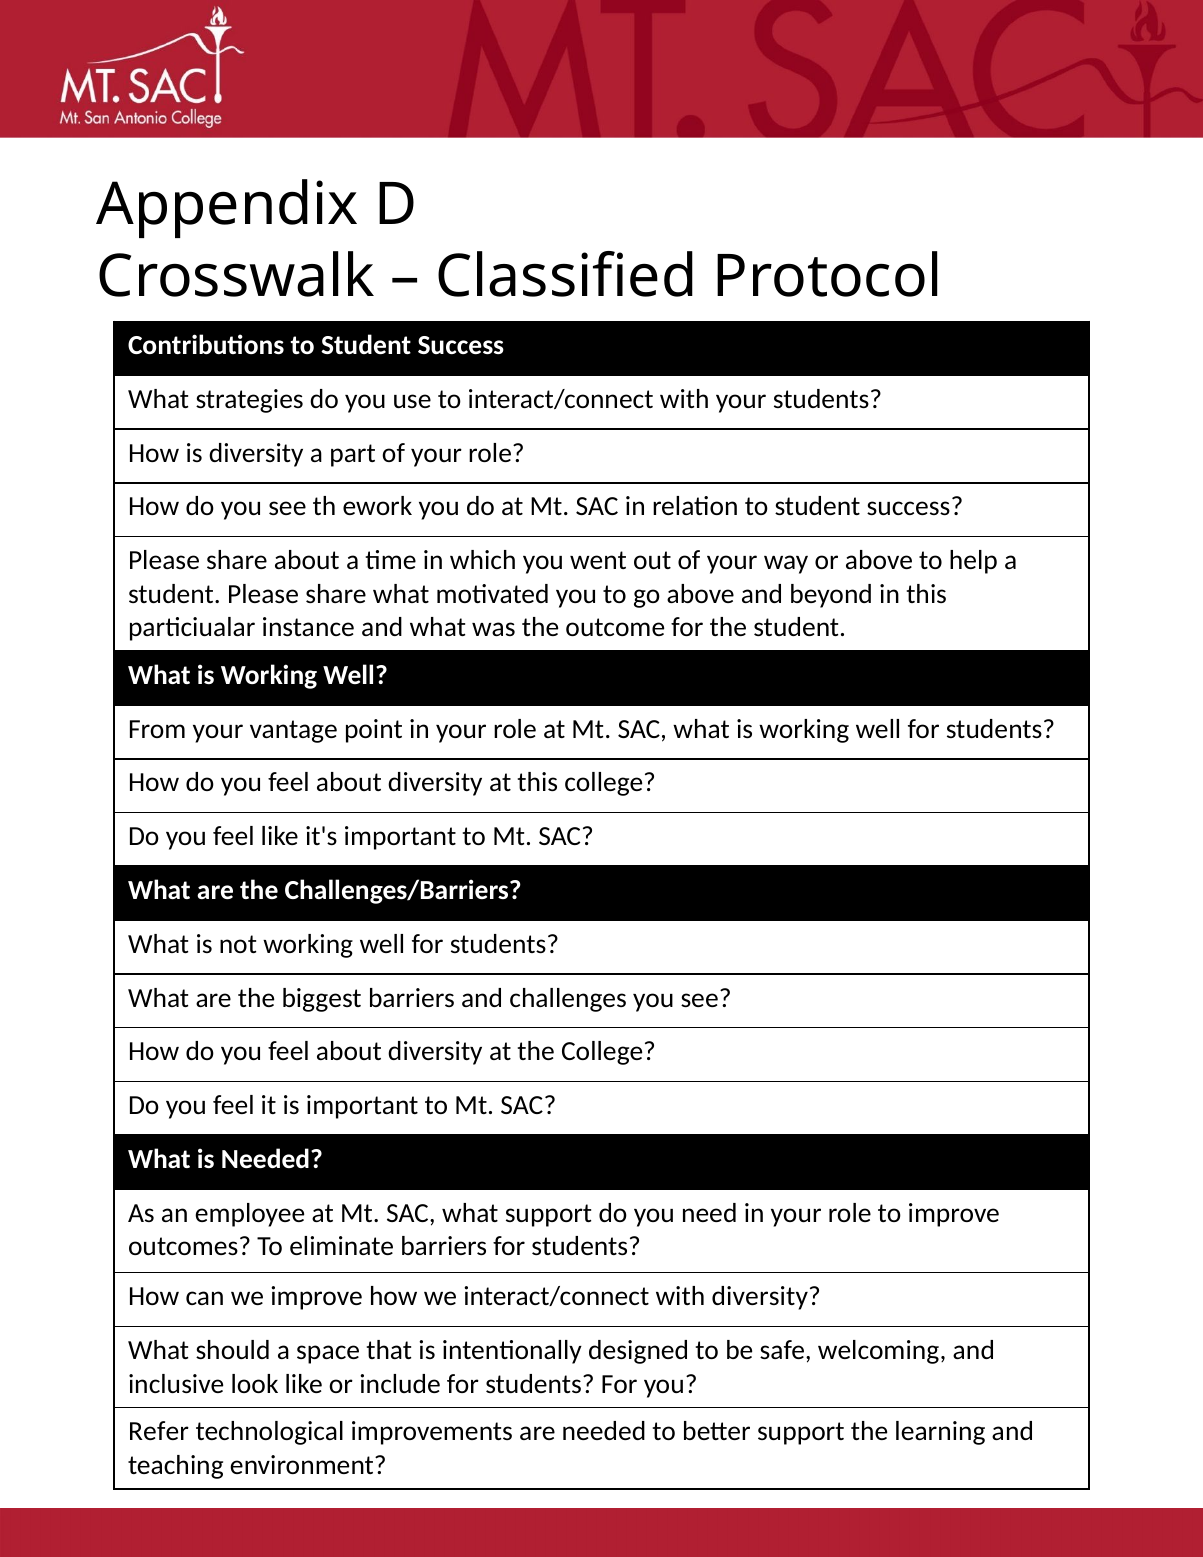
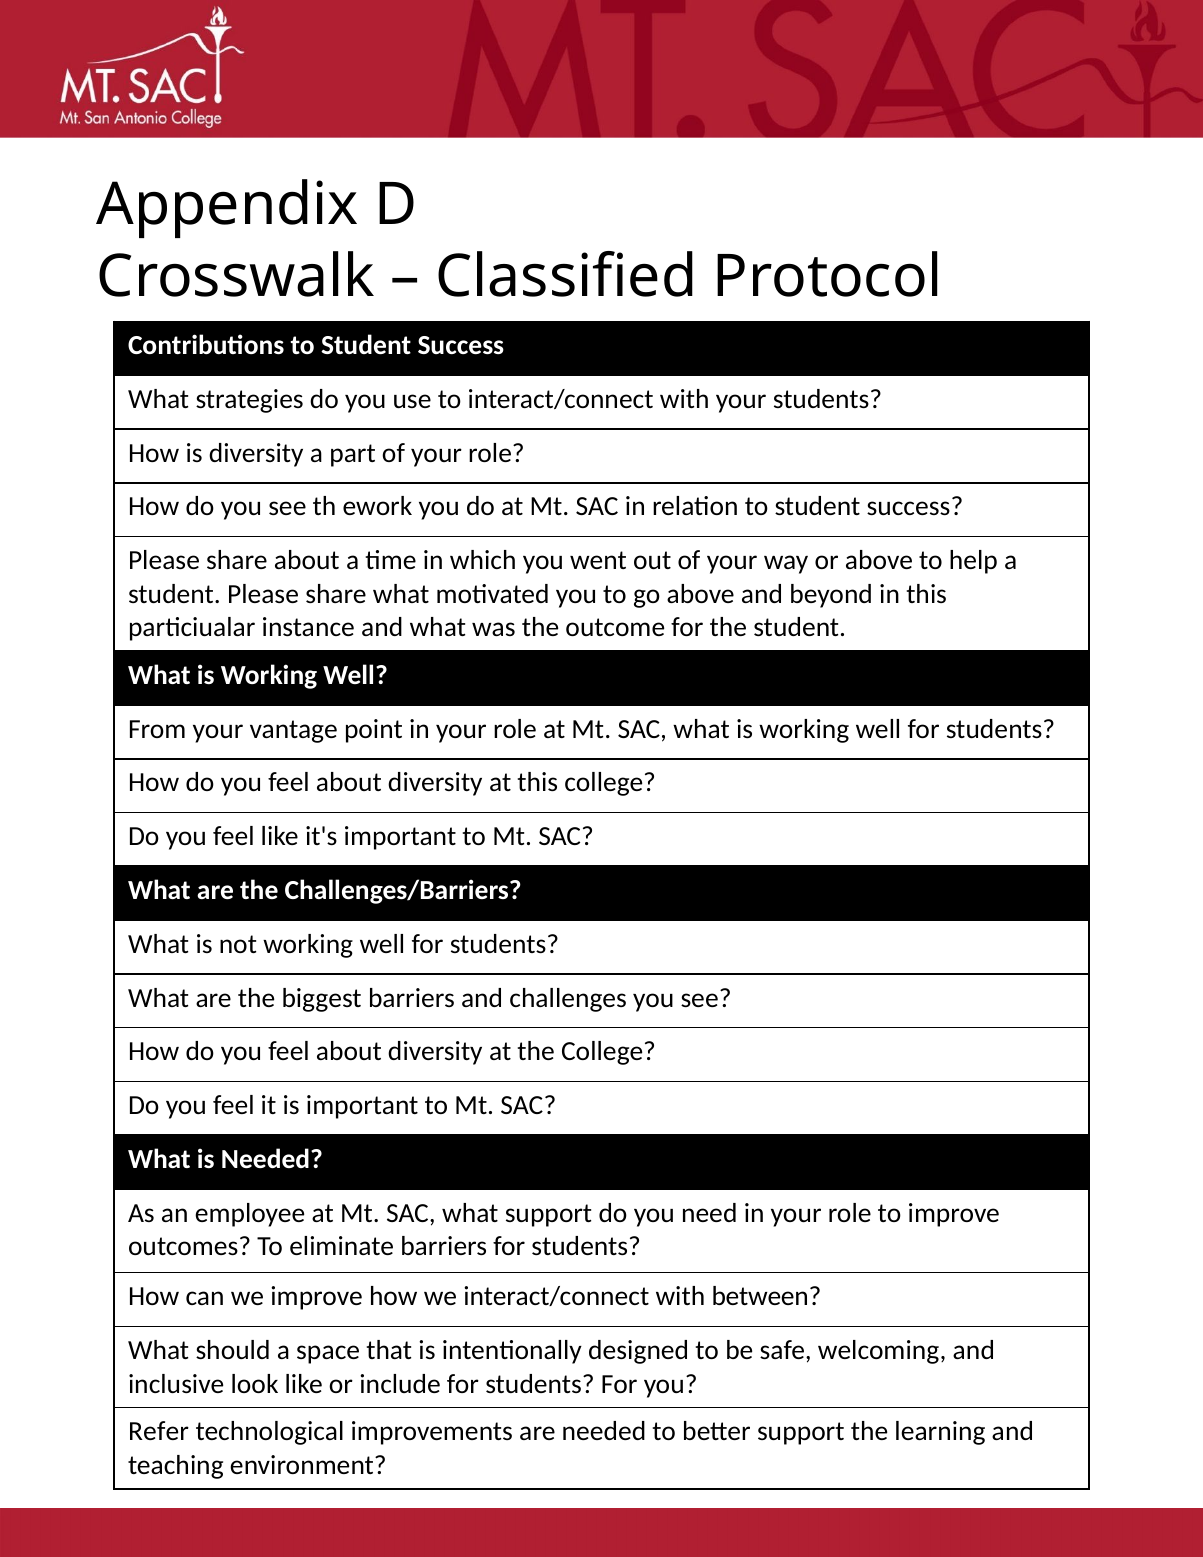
with diversity: diversity -> between (766, 1297)
